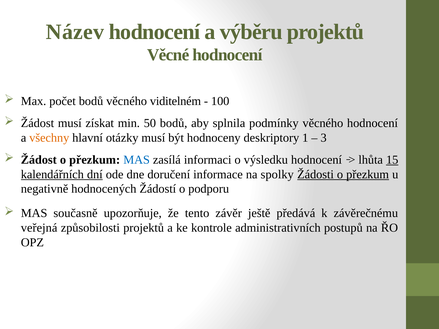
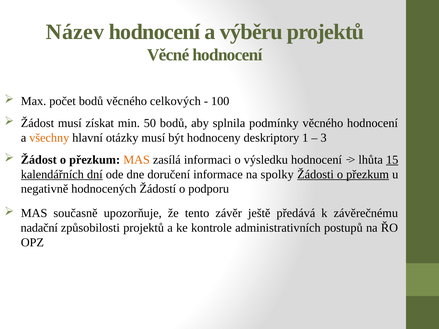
viditelném: viditelném -> celkových (175, 101)
MAS colour: blue -> orange (137, 160)
veřejná: veřejná -> nadační (39, 228)
